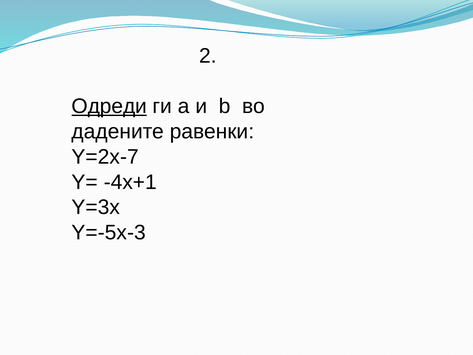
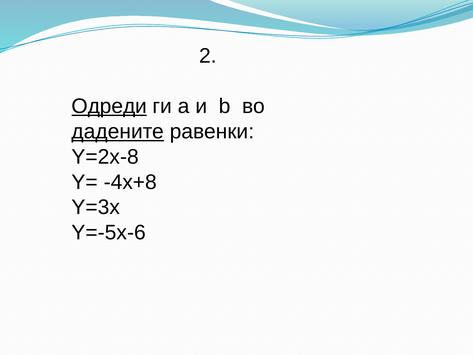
дадените underline: none -> present (118, 132)
Y=2x-7: Y=2x-7 -> Y=2x-8 (105, 157)
-4x+1: -4x+1 -> -4x+8 (130, 182)
Y=-5x-3: Y=-5x-3 -> Y=-5x-6 (109, 232)
